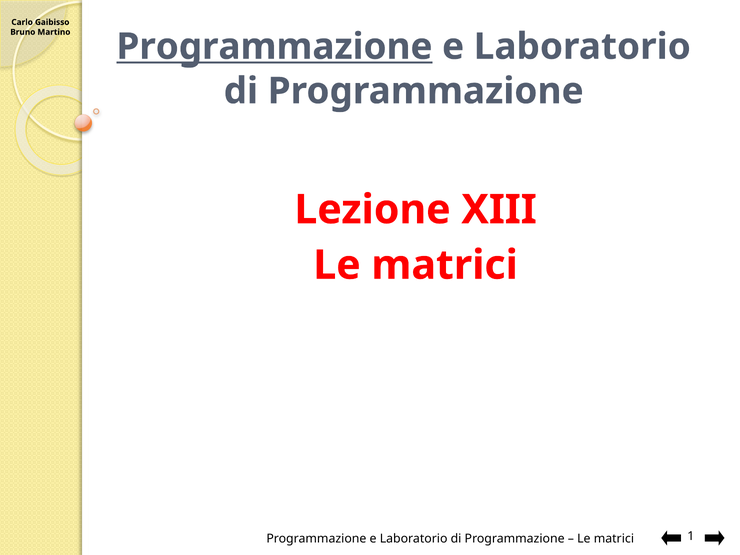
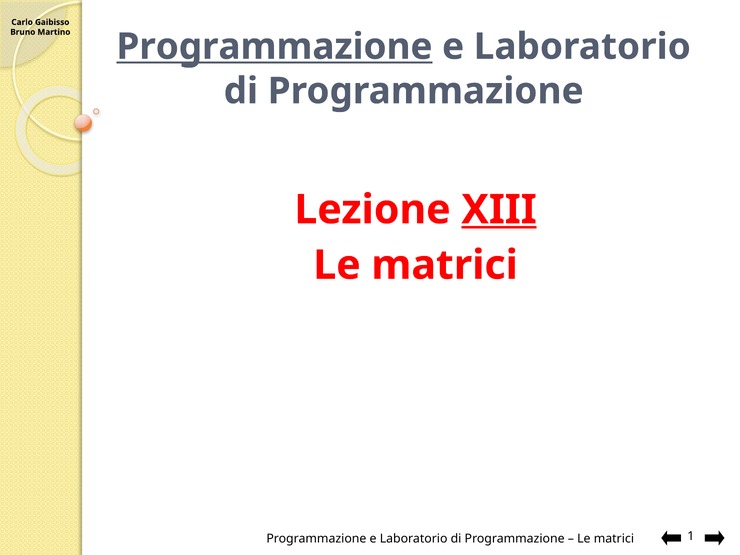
XIII underline: none -> present (499, 210)
